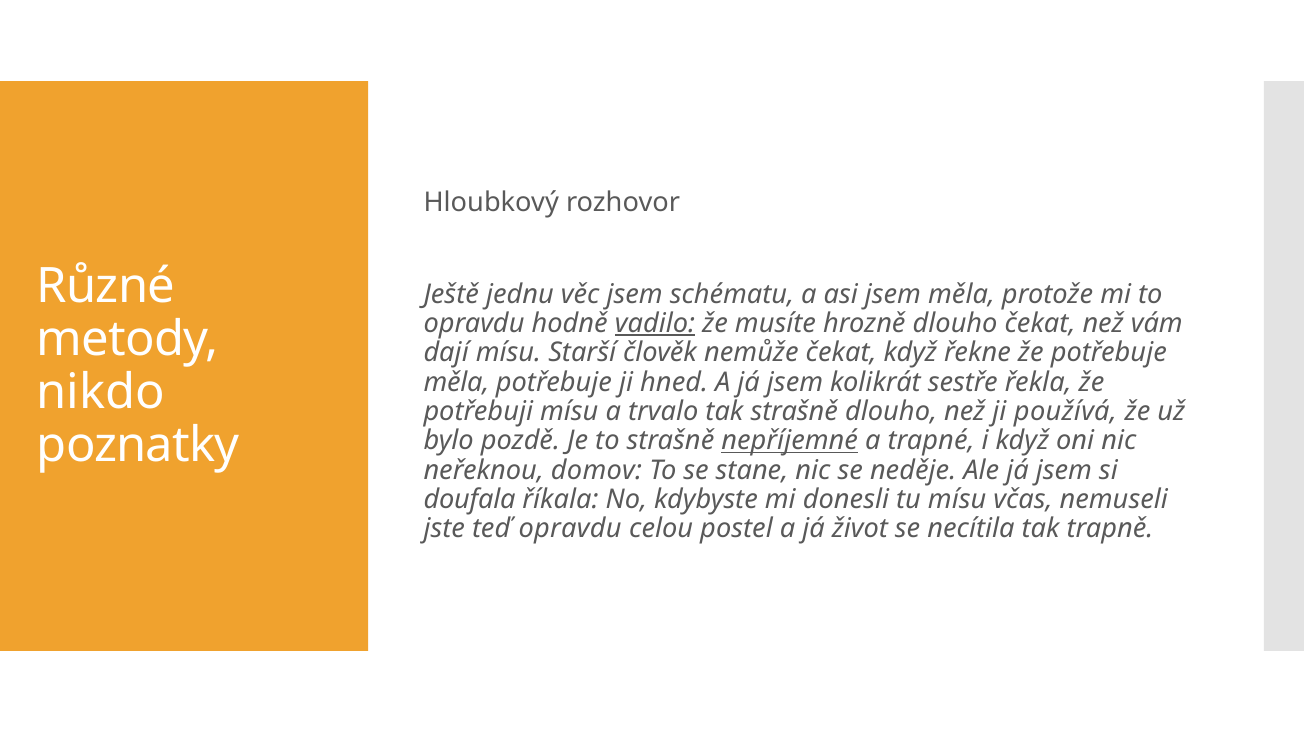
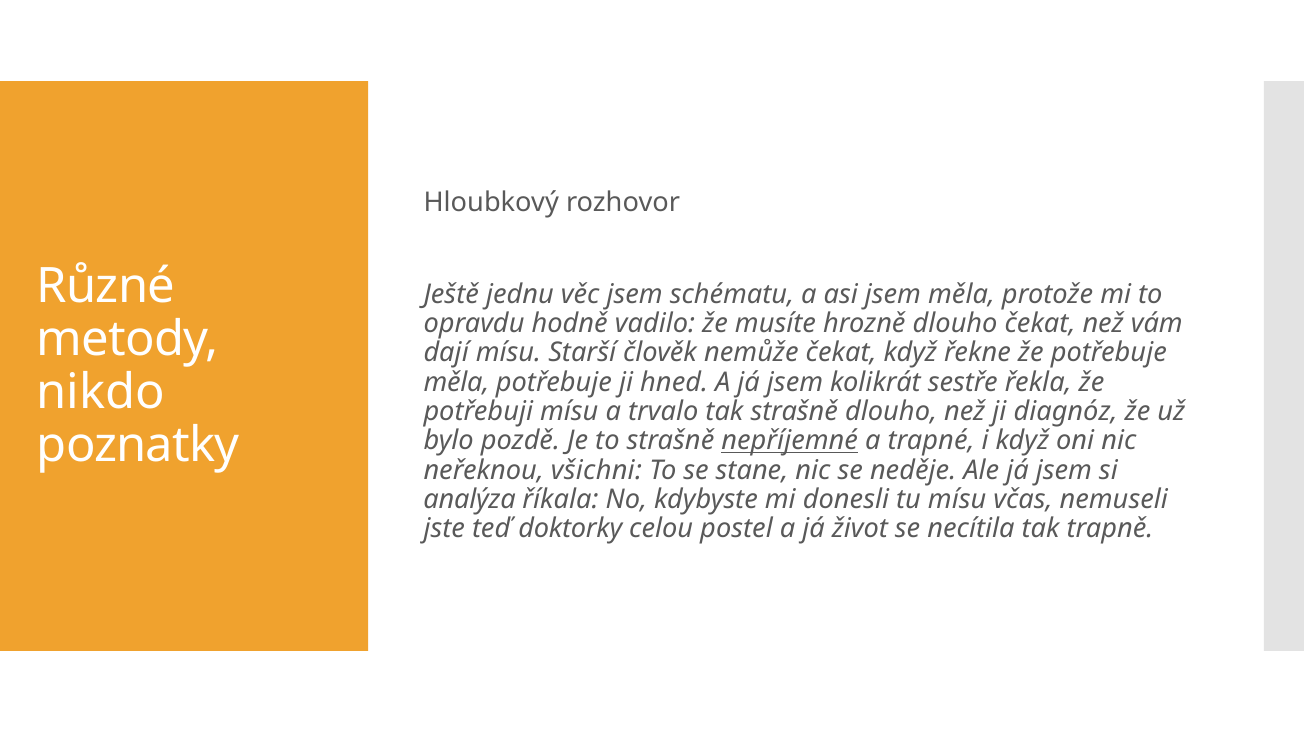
vadilo underline: present -> none (655, 324)
používá: používá -> diagnóz (1066, 412)
domov: domov -> všichni (596, 470)
doufala: doufala -> analýza (470, 500)
teď opravdu: opravdu -> doktorky (570, 529)
